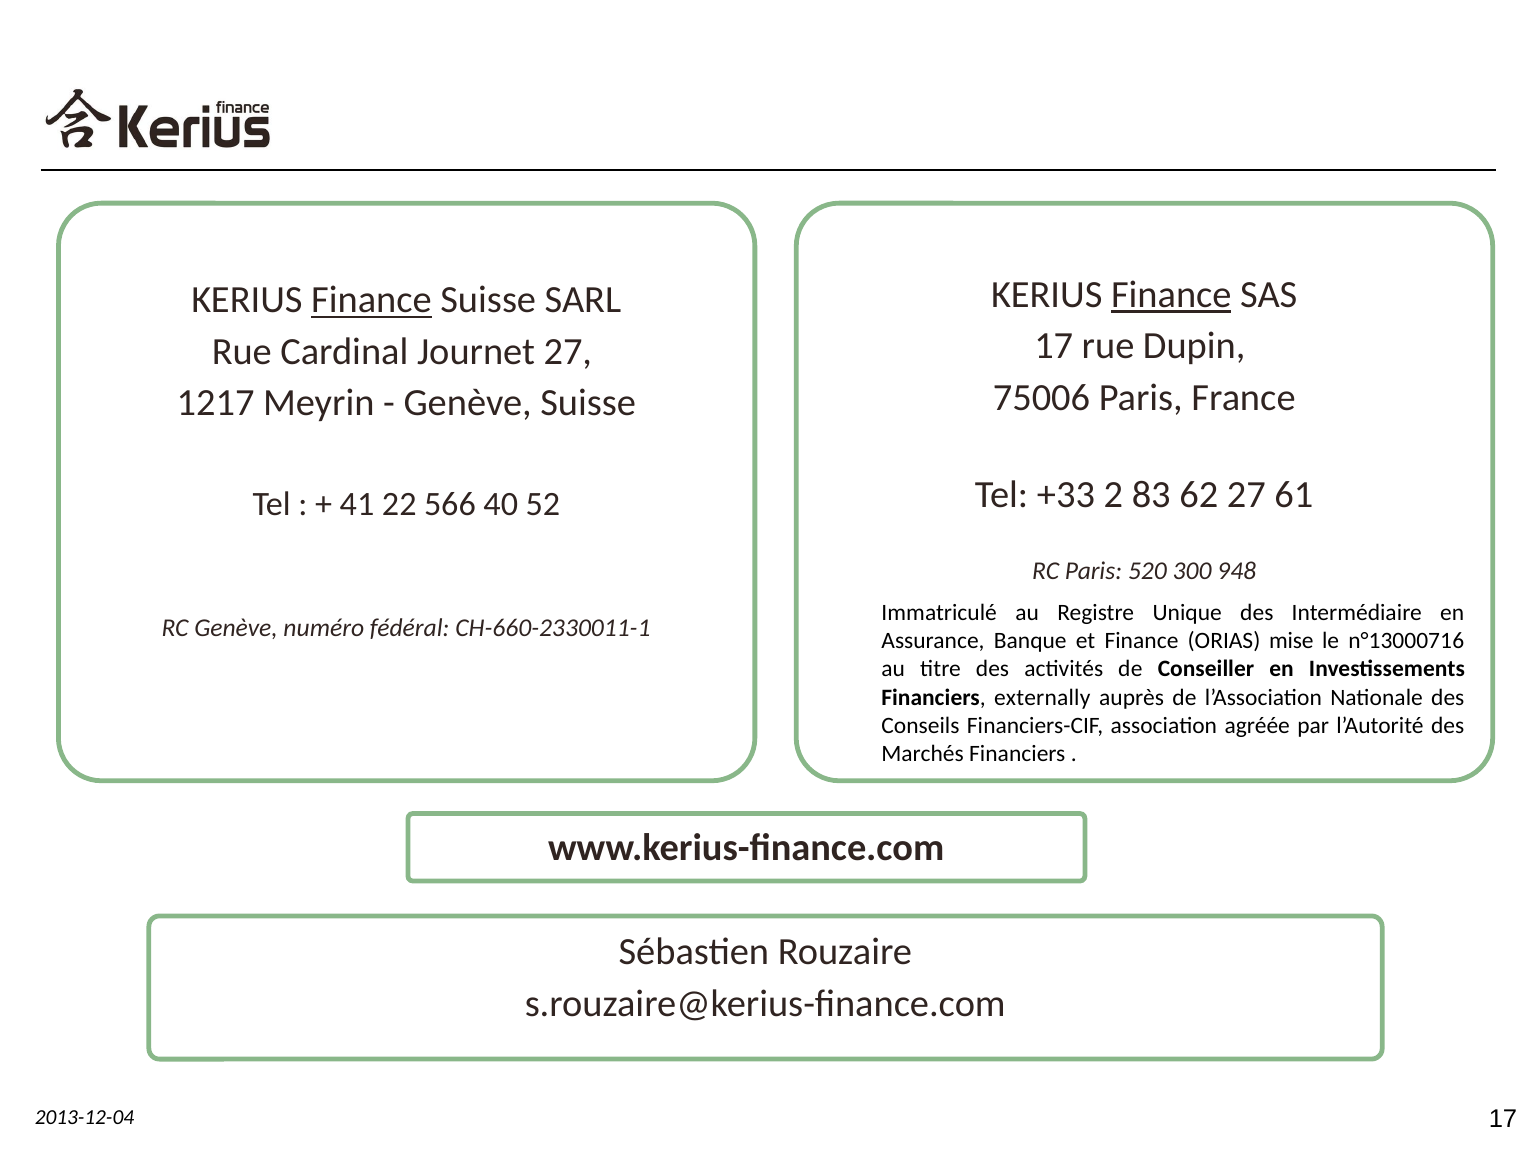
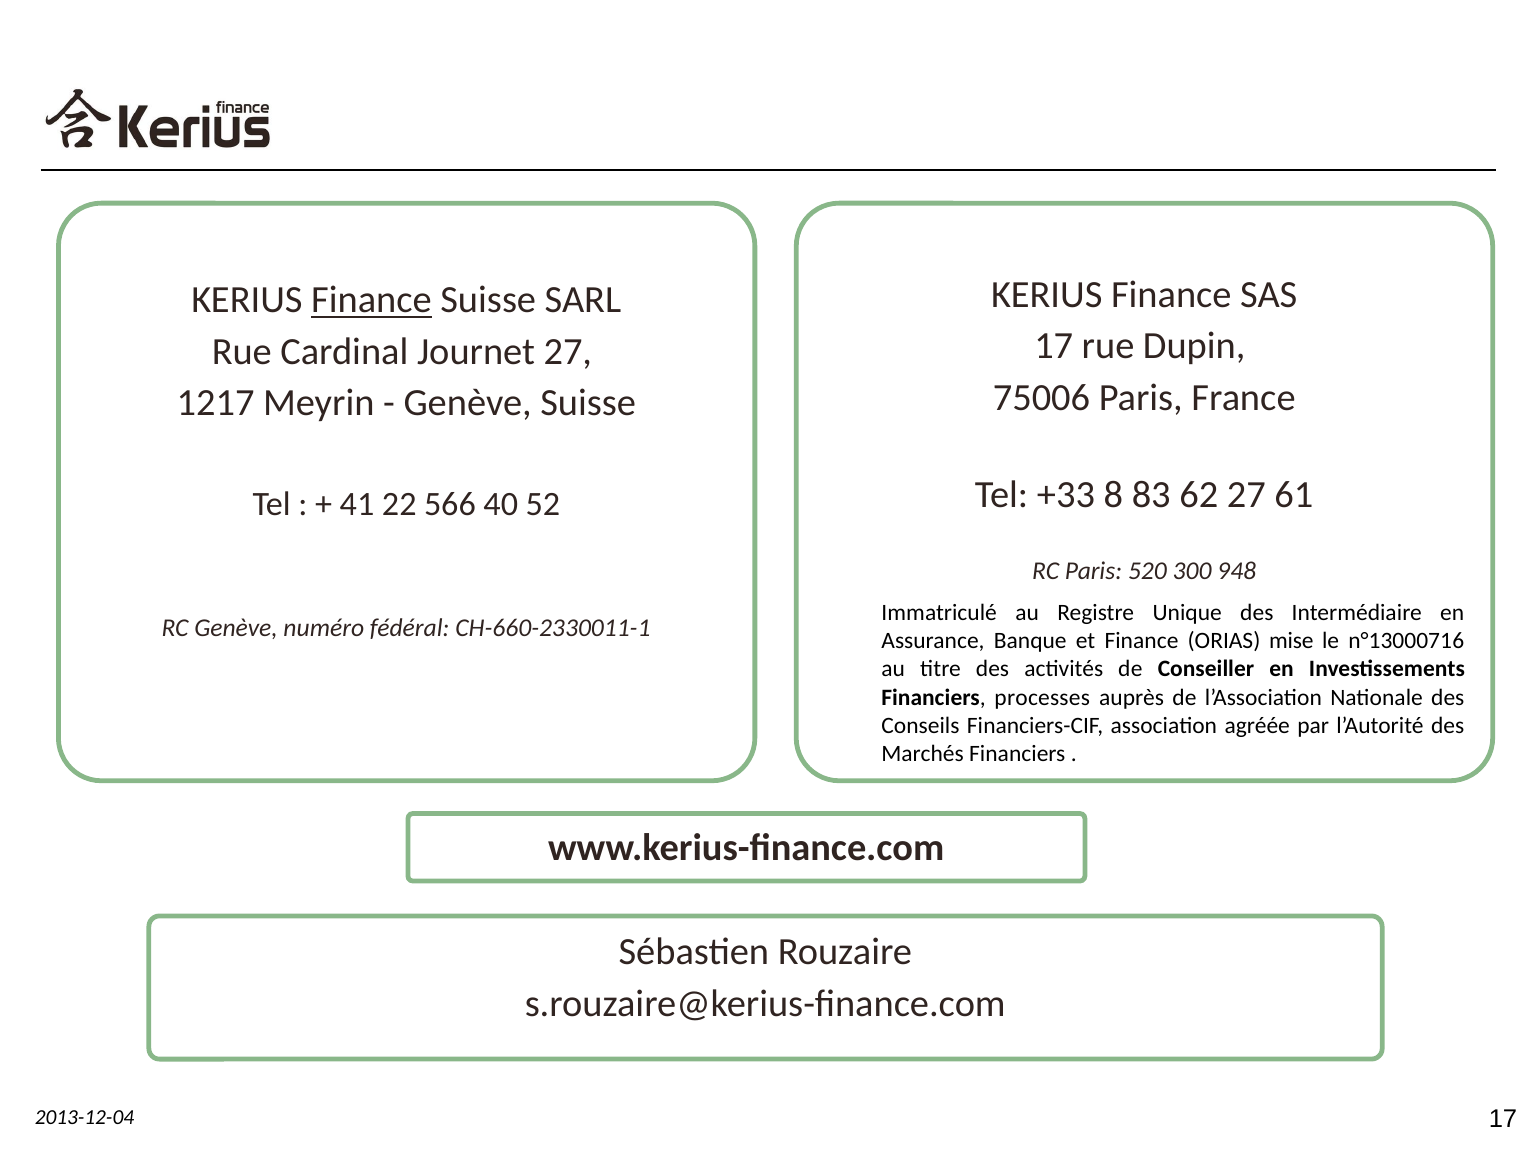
Finance underline: present -> none (1171, 295)
2: 2 -> 8 (1113, 495)
externally: externally -> processes (1042, 698)
